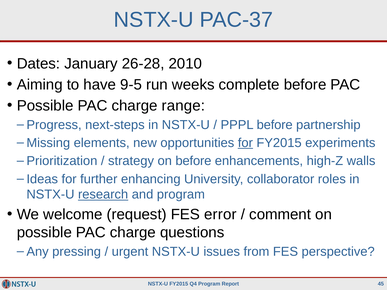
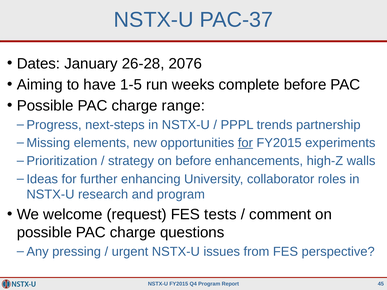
2010: 2010 -> 2076 (185, 64)
9-5: 9-5 -> 1-5 (131, 85)
PPPL before: before -> trends (275, 125)
research underline: present -> none (103, 195)
error: error -> tests (220, 215)
